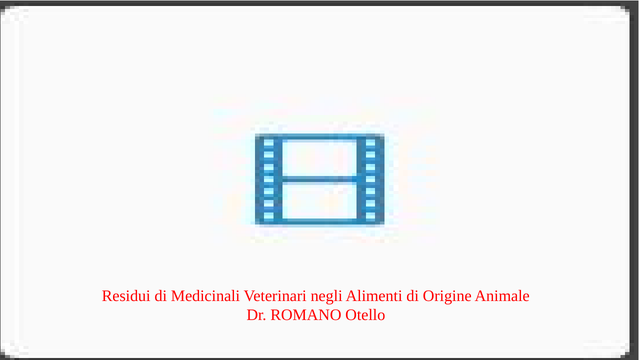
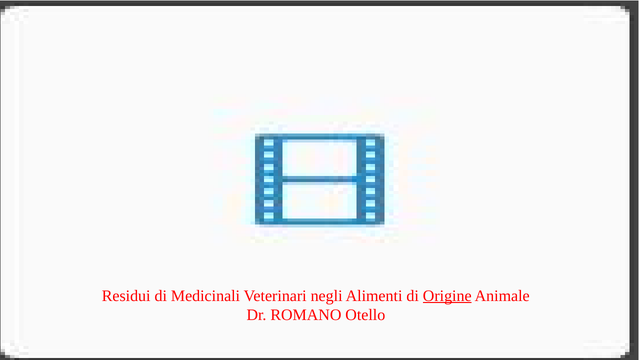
Origine underline: none -> present (447, 295)
